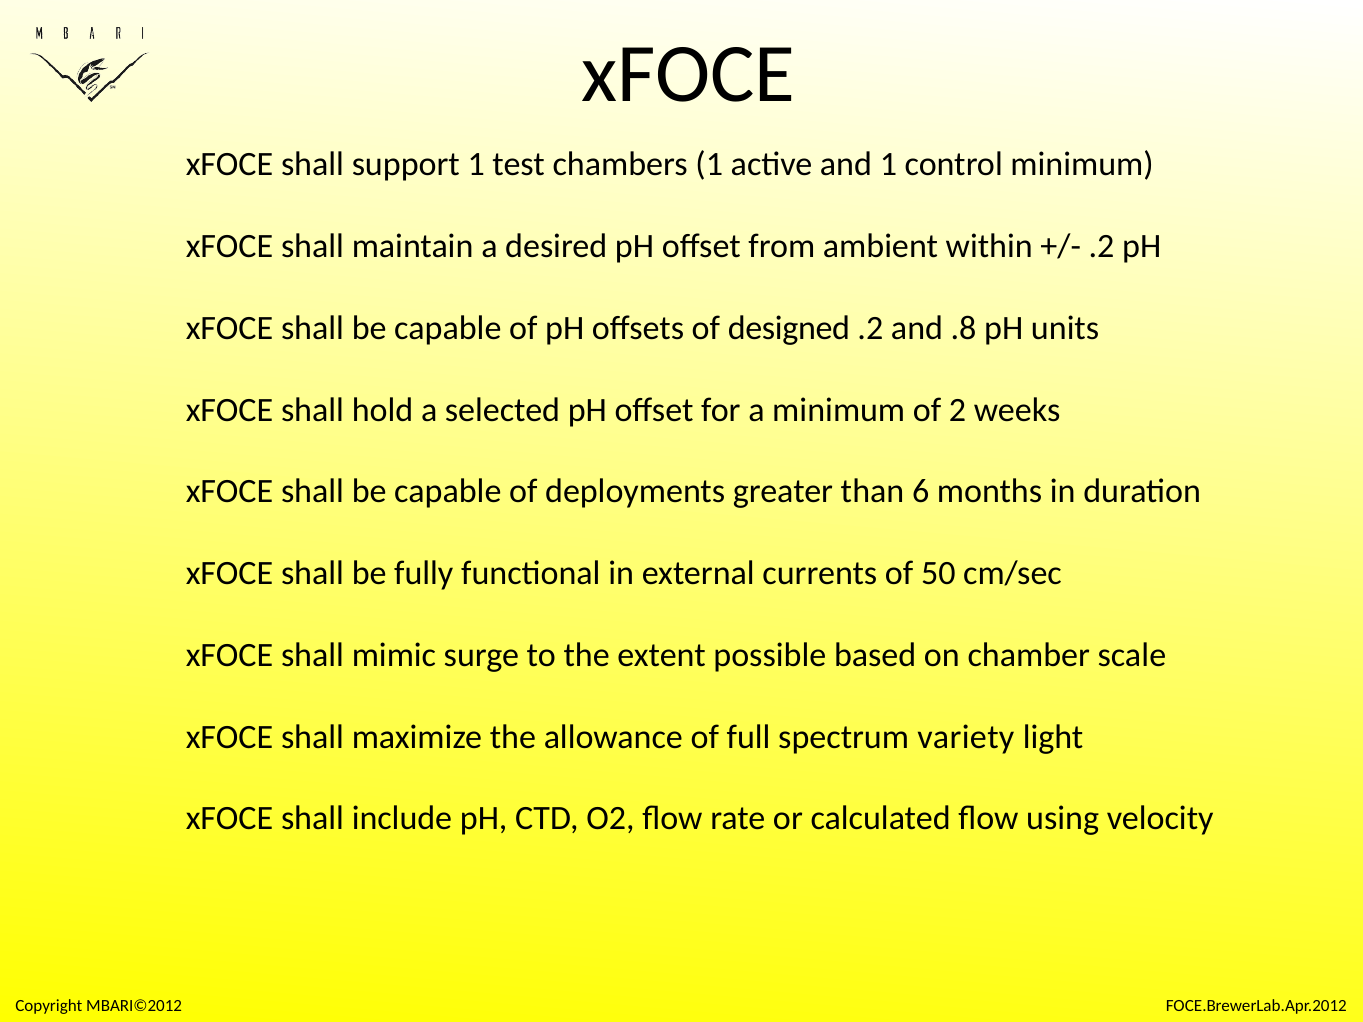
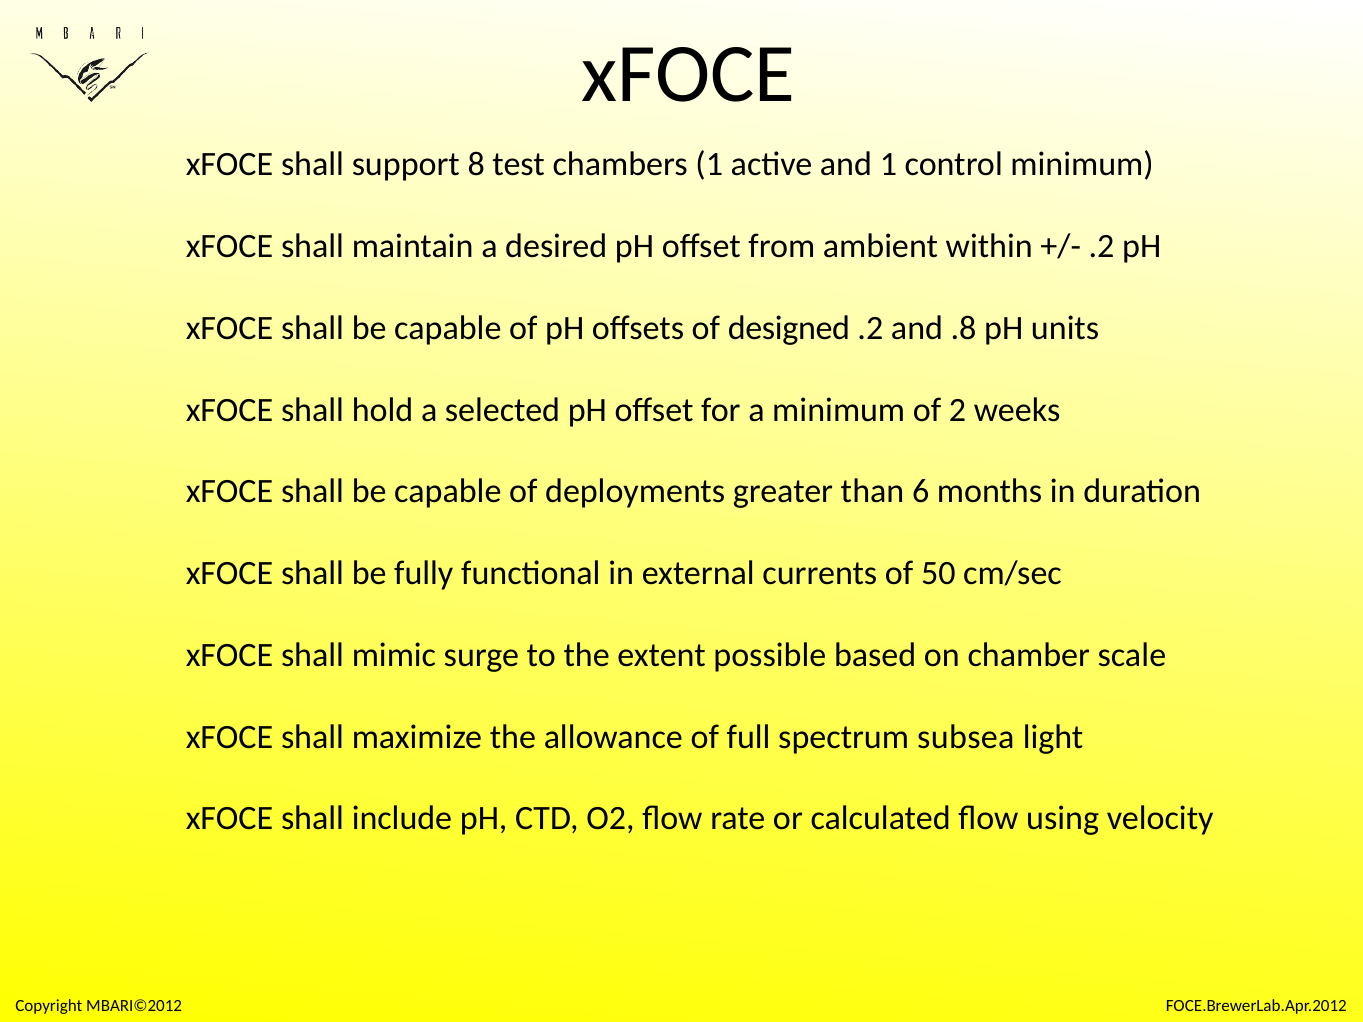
support 1: 1 -> 8 (476, 165)
variety: variety -> subsea (966, 737)
